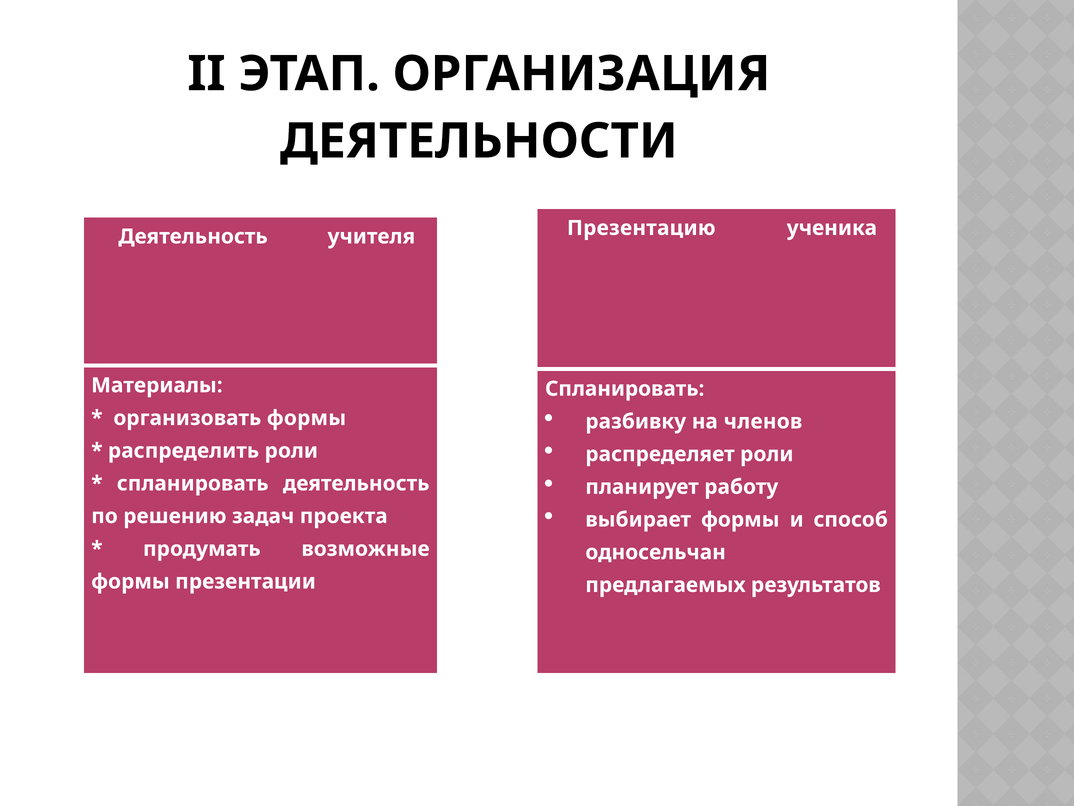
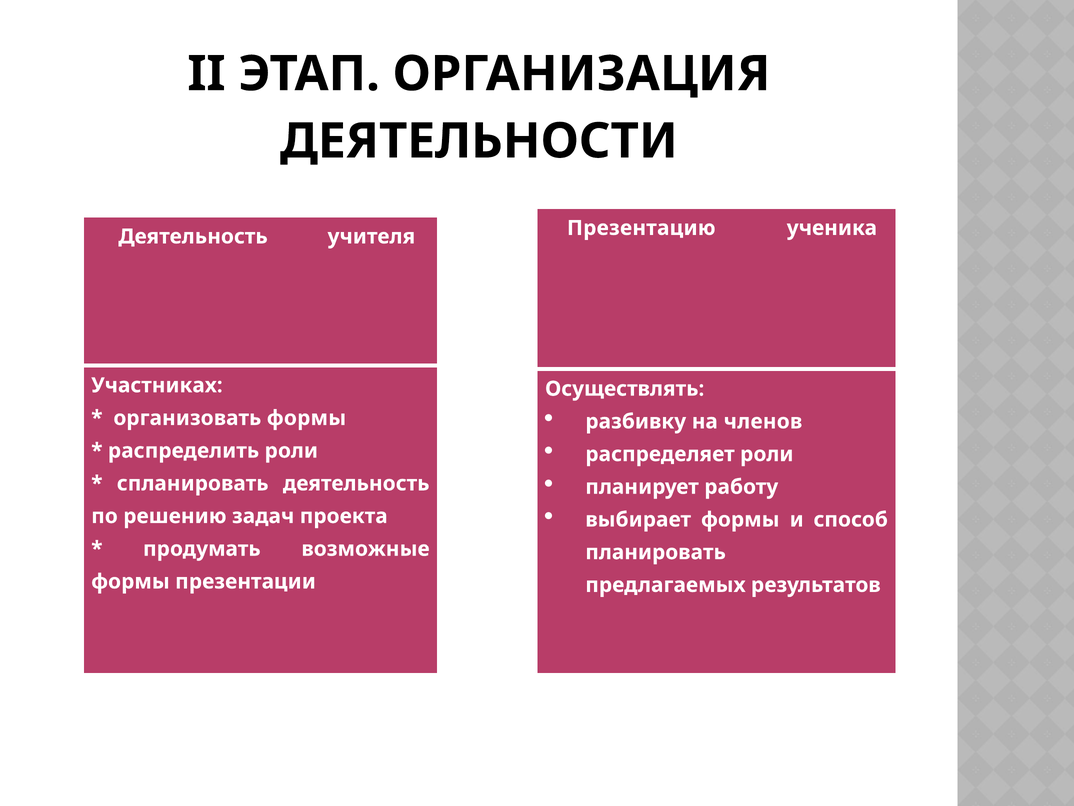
Материалы: Материалы -> Участниках (157, 385)
Спланировать: Спланировать -> Осуществлять (625, 389)
односельчан: односельчан -> планировать (656, 552)
